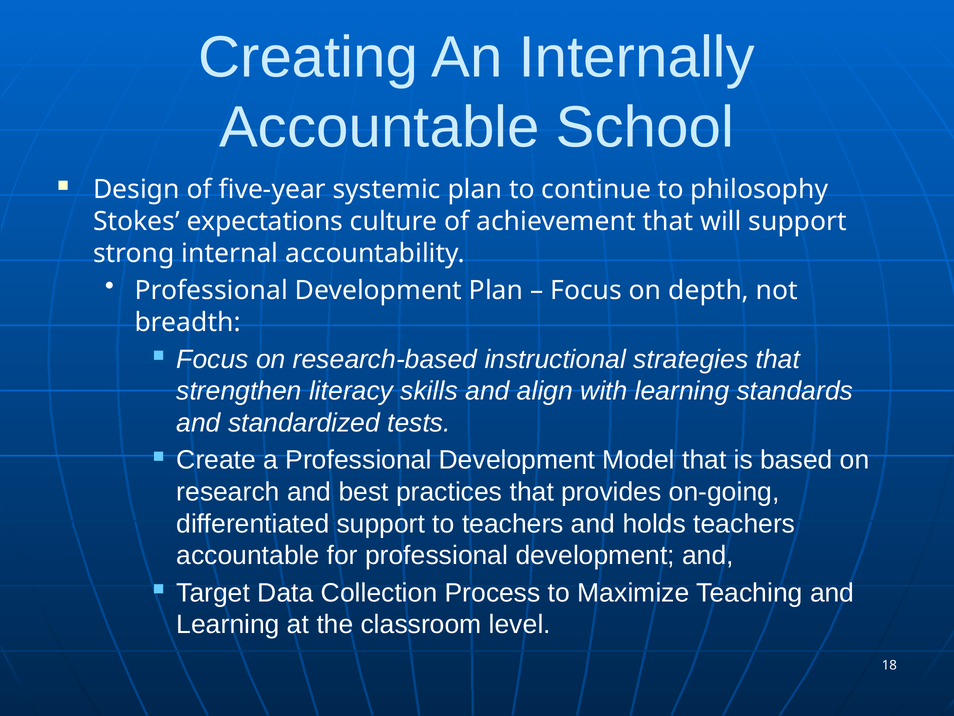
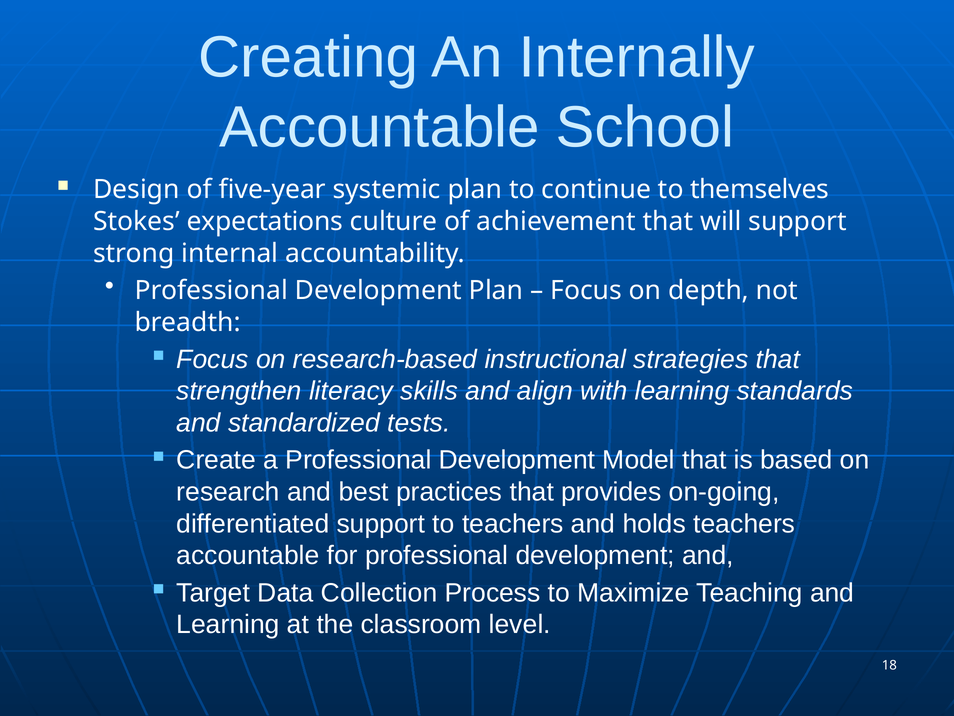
philosophy: philosophy -> themselves (760, 189)
